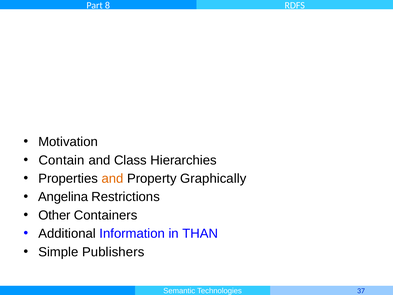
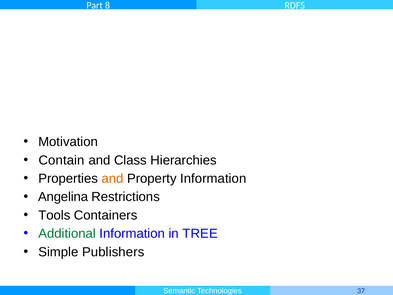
Property Graphically: Graphically -> Information (213, 178)
Other: Other -> Tools (54, 215)
Additional colour: black -> green (67, 233)
THAN: THAN -> TREE (200, 233)
